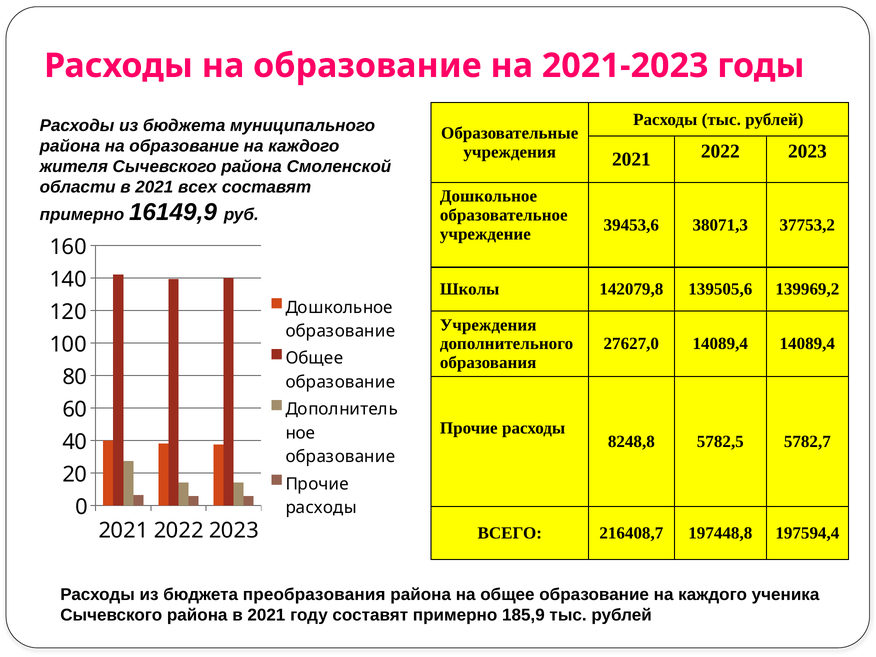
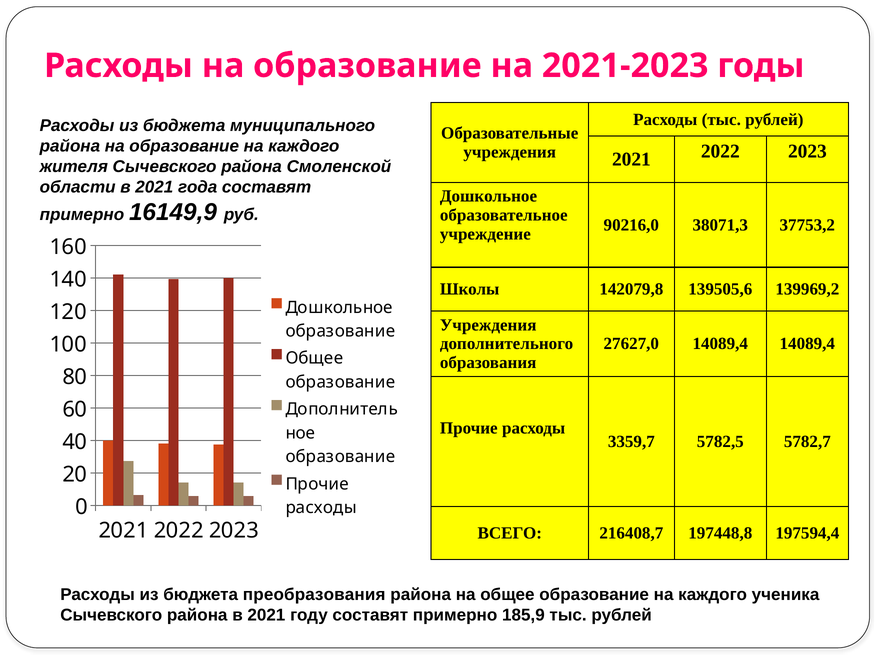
всех: всех -> года (198, 187)
39453,6: 39453,6 -> 90216,0 (631, 225)
8248,8: 8248,8 -> 3359,7 (631, 442)
